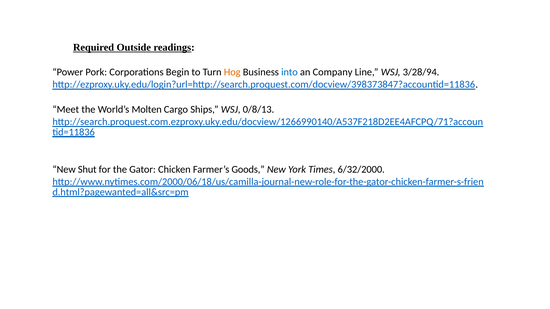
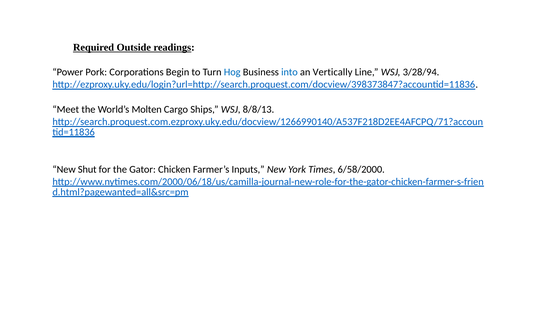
Hog colour: orange -> blue (232, 72)
Company: Company -> Vertically (333, 72)
0/8/13: 0/8/13 -> 8/8/13 (258, 110)
Goods: Goods -> Inputs (248, 170)
6/32/2000: 6/32/2000 -> 6/58/2000 (361, 170)
